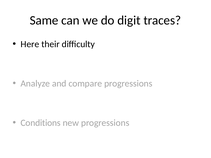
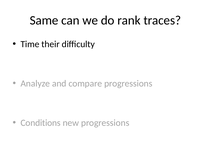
digit: digit -> rank (129, 20)
Here: Here -> Time (30, 44)
